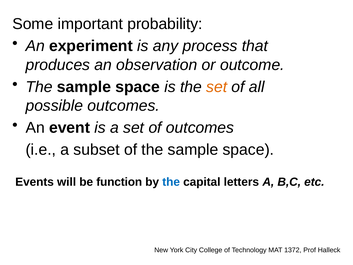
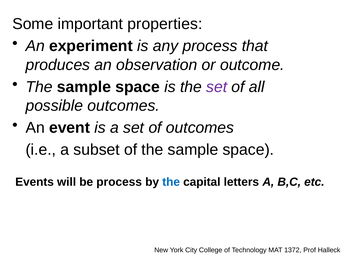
probability: probability -> properties (165, 24)
set colour: orange -> purple (217, 87)
be function: function -> process (119, 182)
